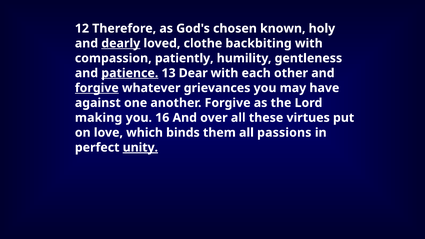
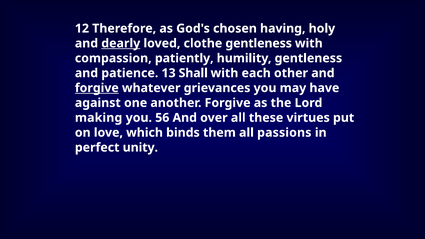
known: known -> having (283, 28)
clothe backbiting: backbiting -> gentleness (259, 43)
patience underline: present -> none (130, 73)
Dear: Dear -> Shall (193, 73)
16: 16 -> 56 (162, 118)
unity underline: present -> none (140, 148)
